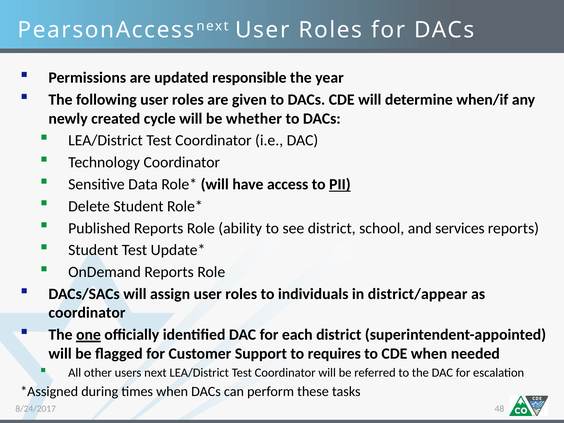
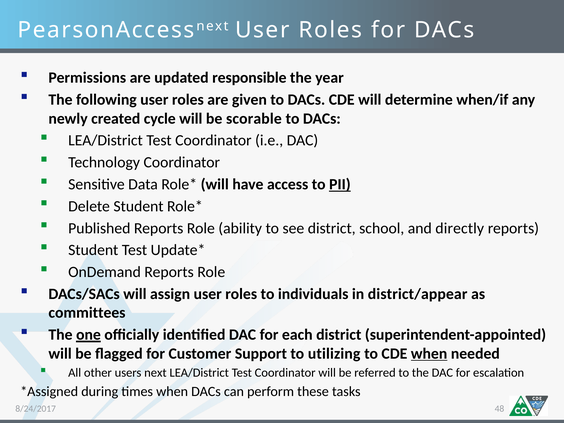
whether: whether -> scorable (254, 119)
services: services -> directly (460, 228)
coordinator: coordinator -> committees (87, 313)
requires: requires -> utilizing (334, 354)
when underline: none -> present (429, 354)
